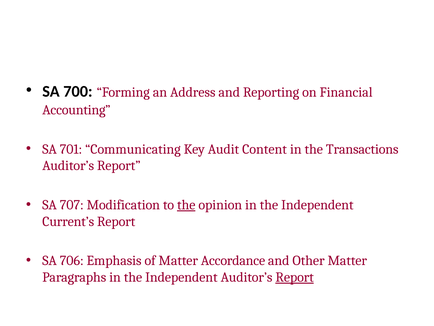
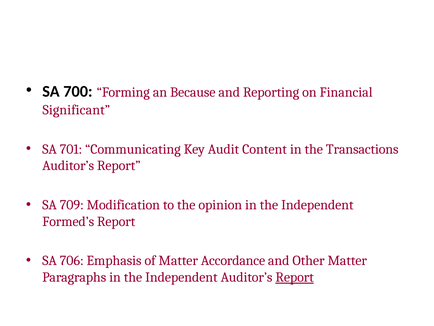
Address: Address -> Because (193, 92)
Accounting: Accounting -> Significant (76, 110)
707: 707 -> 709 (72, 205)
the underline: present -> none (186, 205)
Current’s: Current’s -> Formed’s (68, 221)
